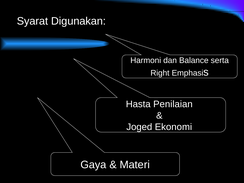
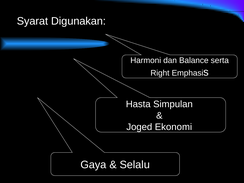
Penilaian: Penilaian -> Simpulan (173, 104)
Materi: Materi -> Selalu (135, 165)
